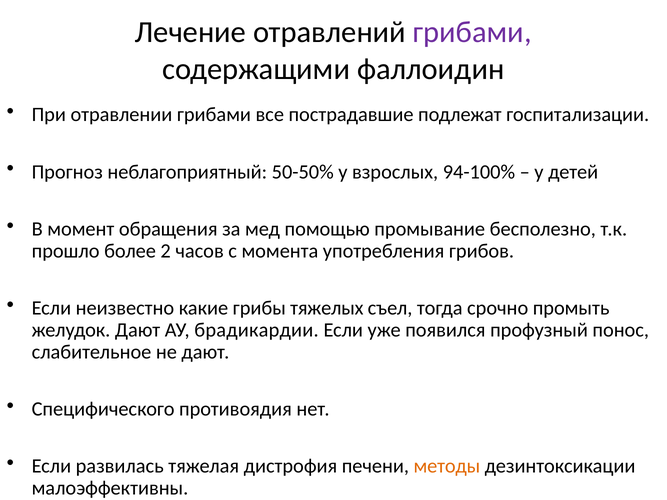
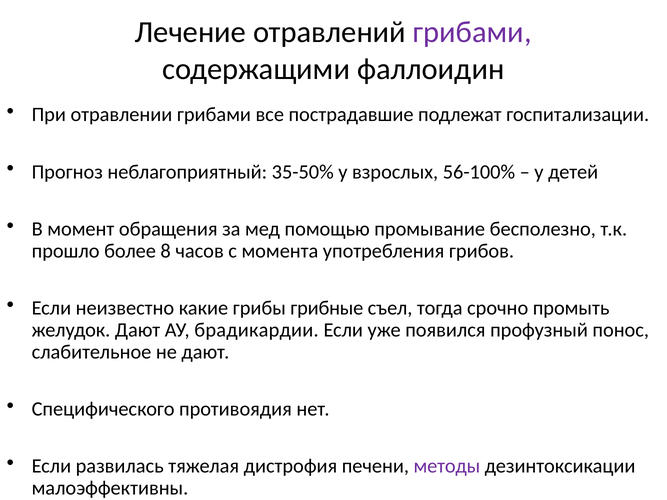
50-50%: 50-50% -> 35-50% (303, 172)
94-100%: 94-100% -> 56-100% (479, 172)
2: 2 -> 8 (166, 251)
тяжелых: тяжелых -> грибные (327, 308)
методы colour: orange -> purple (447, 466)
